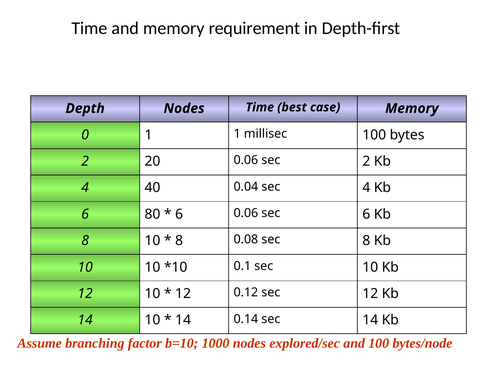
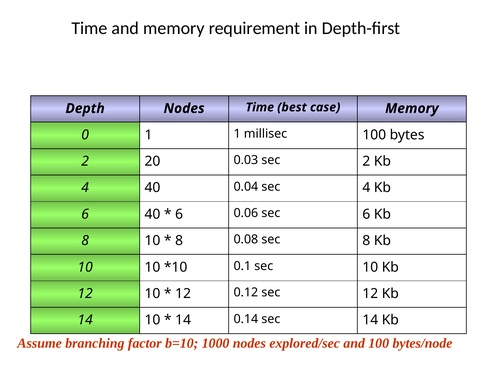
20 0.06: 0.06 -> 0.03 (246, 160)
6 80: 80 -> 40 (152, 214)
